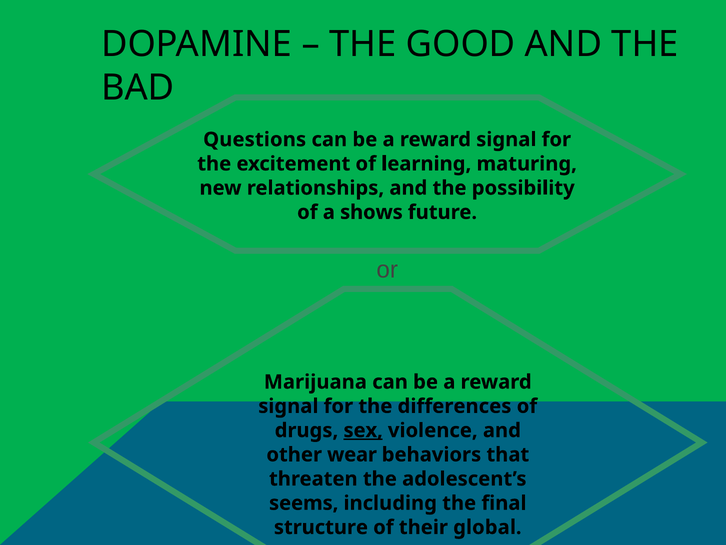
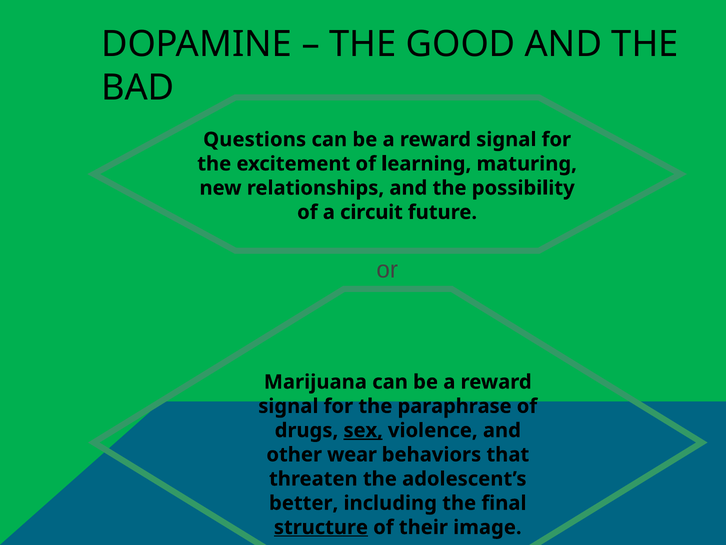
shows: shows -> circuit (371, 212)
differences: differences -> paraphrase (455, 406)
seems: seems -> better (304, 503)
structure underline: none -> present (321, 527)
global: global -> image (487, 527)
